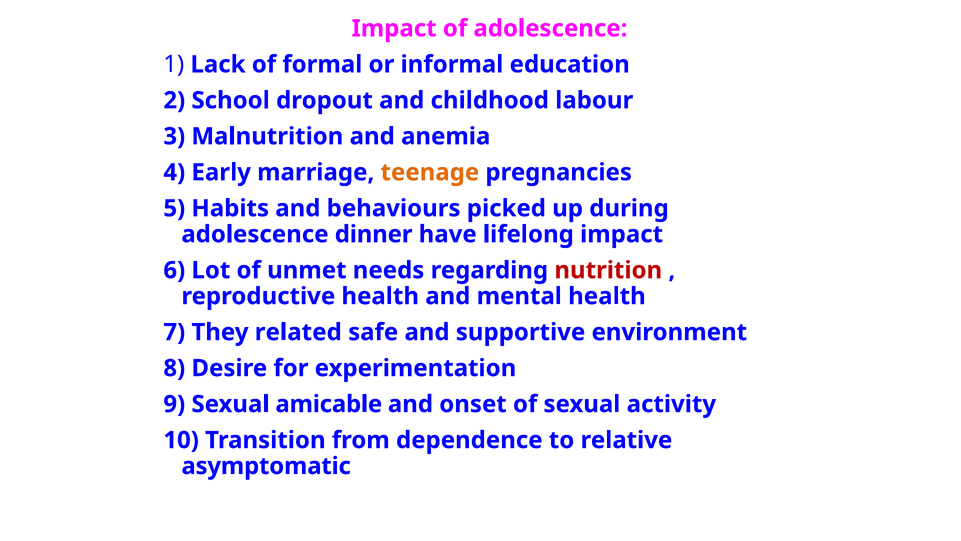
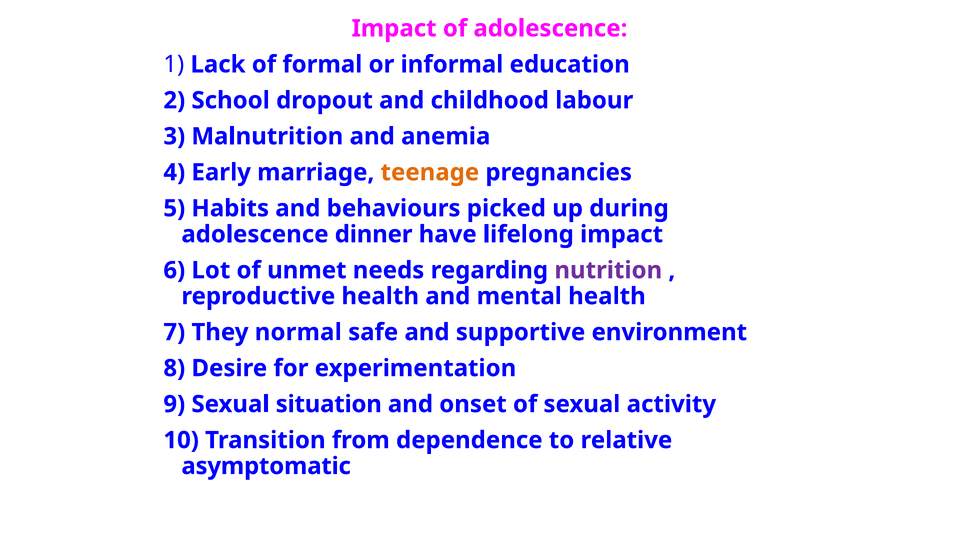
nutrition colour: red -> purple (608, 270)
related: related -> normal (298, 332)
amicable: amicable -> situation (329, 404)
